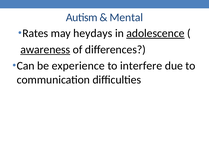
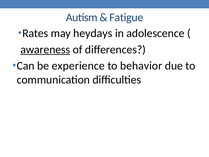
Mental: Mental -> Fatigue (126, 17)
adolescence underline: present -> none (155, 33)
interfere: interfere -> behavior (141, 66)
